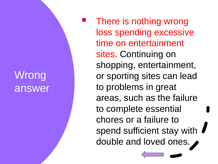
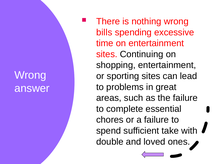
loss: loss -> bills (104, 32)
stay: stay -> take (170, 130)
